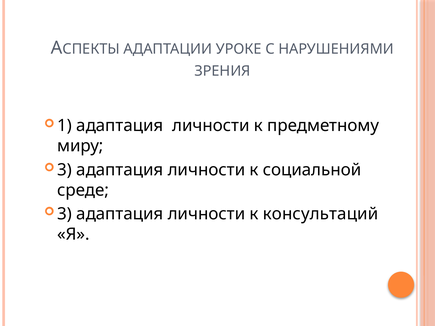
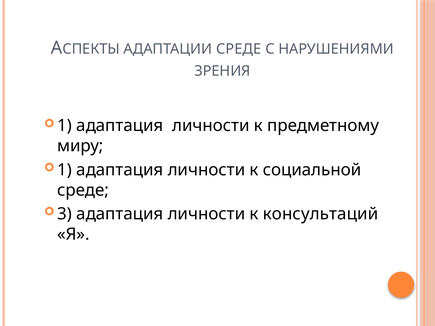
АДАПТАЦИИ УРОКЕ: УРОКЕ -> СРЕДЕ (239, 49)
3: 3 -> 1 (65, 170)
